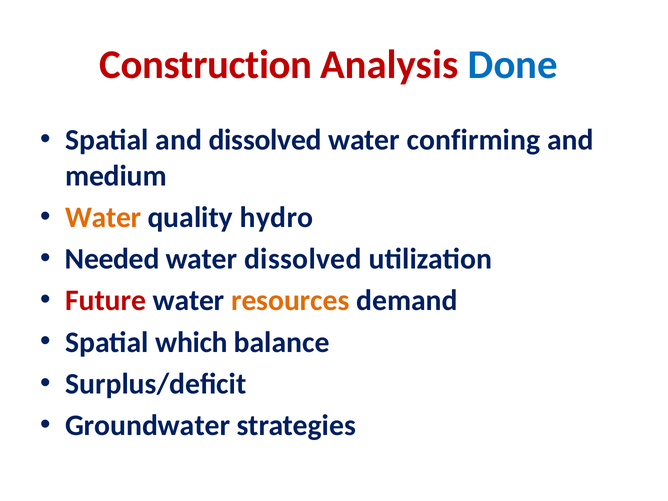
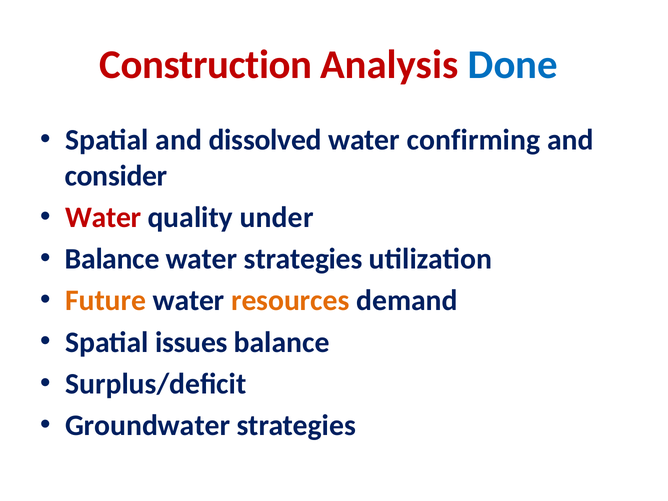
medium: medium -> consider (116, 176)
Water colour: orange -> red (103, 217)
hydro: hydro -> under (277, 217)
Needed: Needed -> Balance (112, 259)
water dissolved: dissolved -> strategies (303, 259)
Future colour: red -> orange (106, 301)
which: which -> issues (191, 342)
